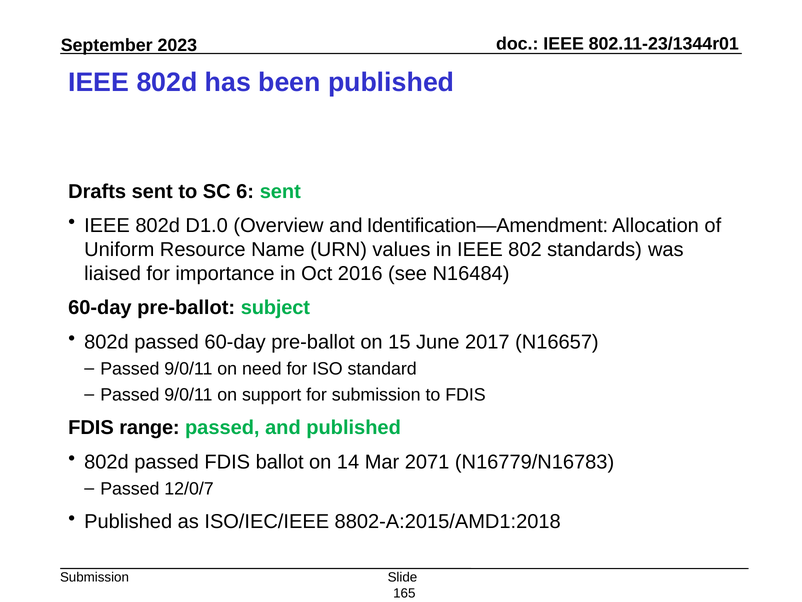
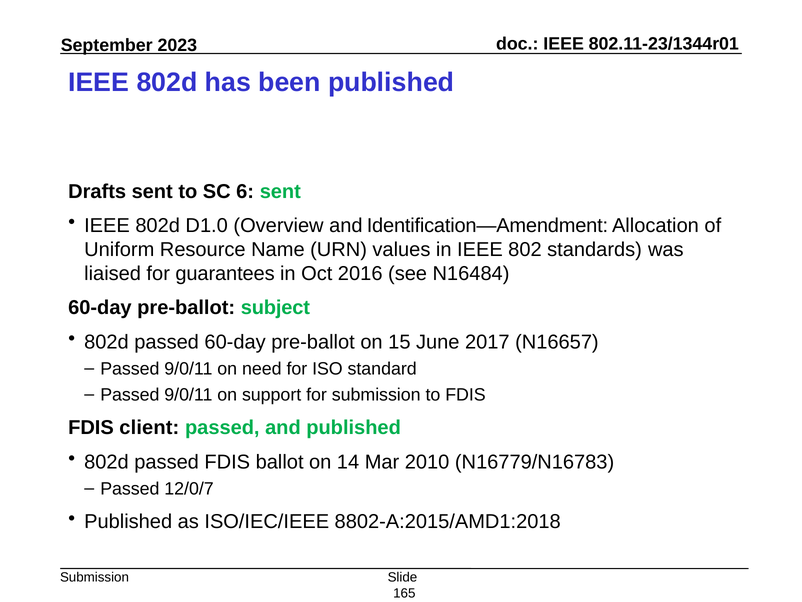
importance: importance -> guarantees (225, 273)
range: range -> client (149, 427)
2071: 2071 -> 2010 (427, 462)
